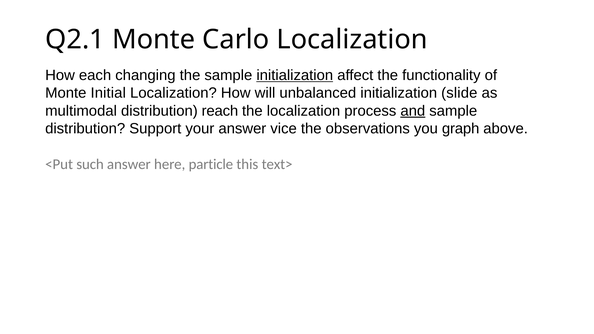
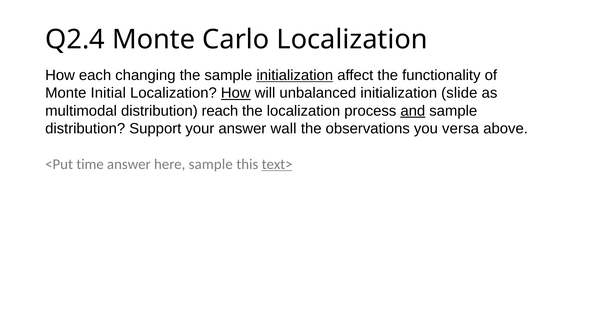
Q2.1: Q2.1 -> Q2.4 (75, 40)
How underline: none -> present (236, 93)
vice: vice -> wall (284, 129)
graph: graph -> versa (461, 129)
such: such -> time (90, 164)
here particle: particle -> sample (211, 164)
text> underline: none -> present (277, 164)
